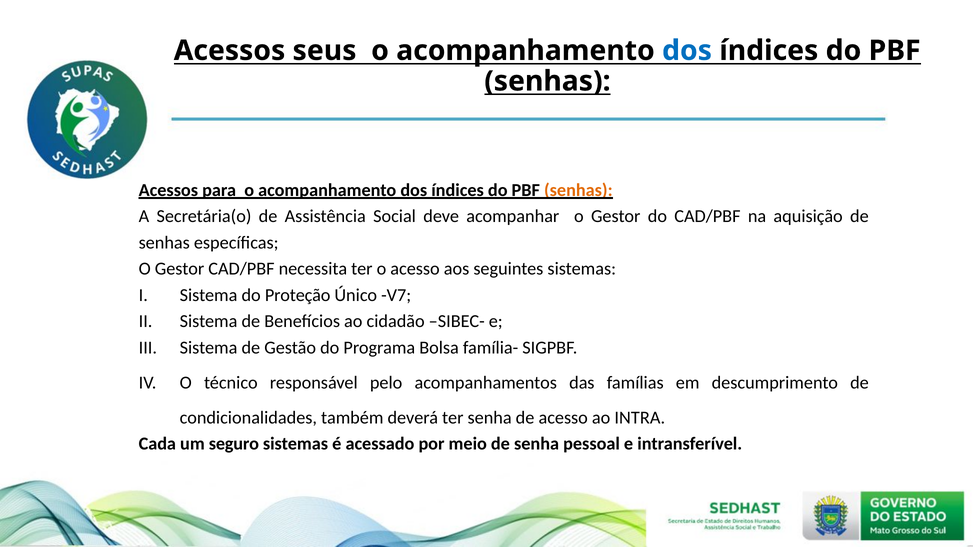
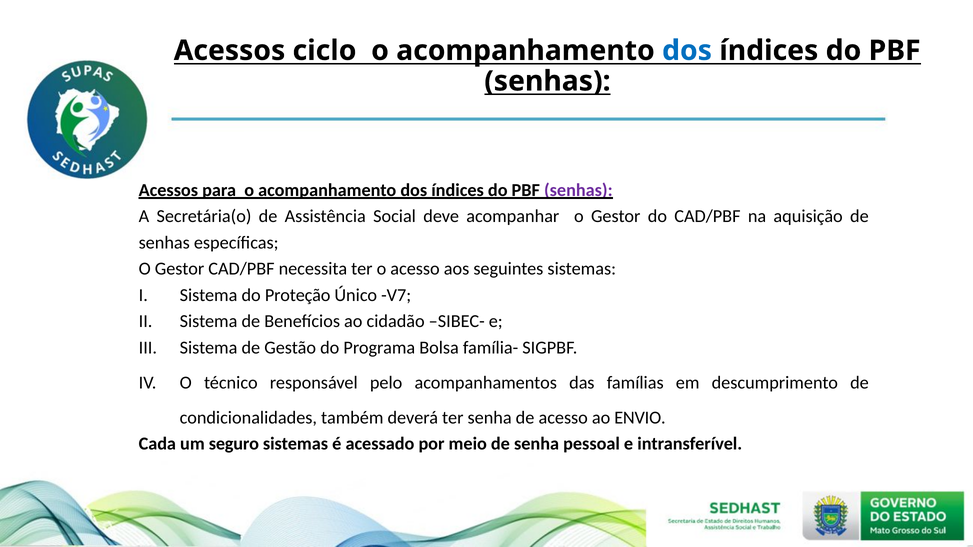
seus: seus -> ciclo (325, 51)
senhas colour: orange -> purple (578, 190)
INTRA: INTRA -> ENVIO (640, 418)
